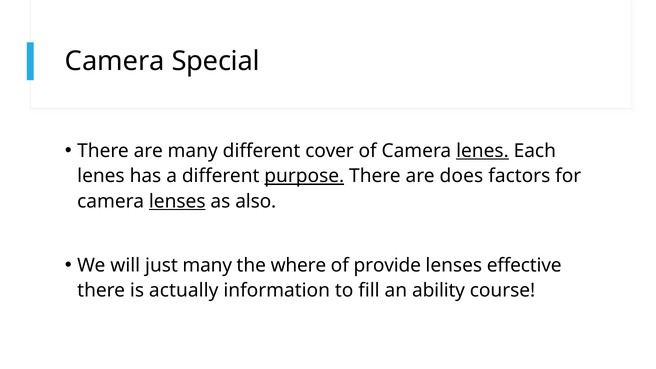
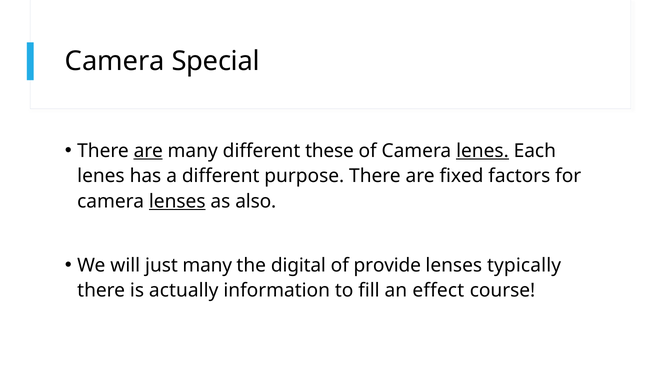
are underline: none -> present (148, 151)
cover: cover -> these (329, 151)
purpose underline: present -> none (304, 176)
does: does -> fixed (462, 176)
where: where -> digital (298, 265)
effective: effective -> typically (524, 265)
ability: ability -> effect (438, 291)
